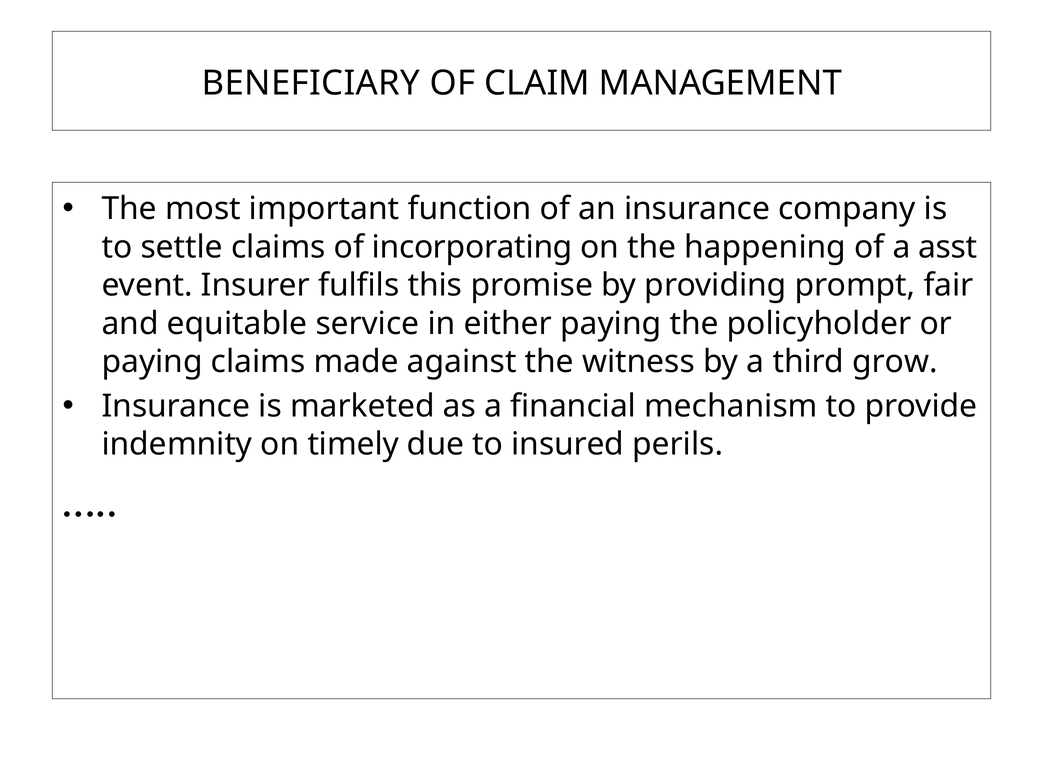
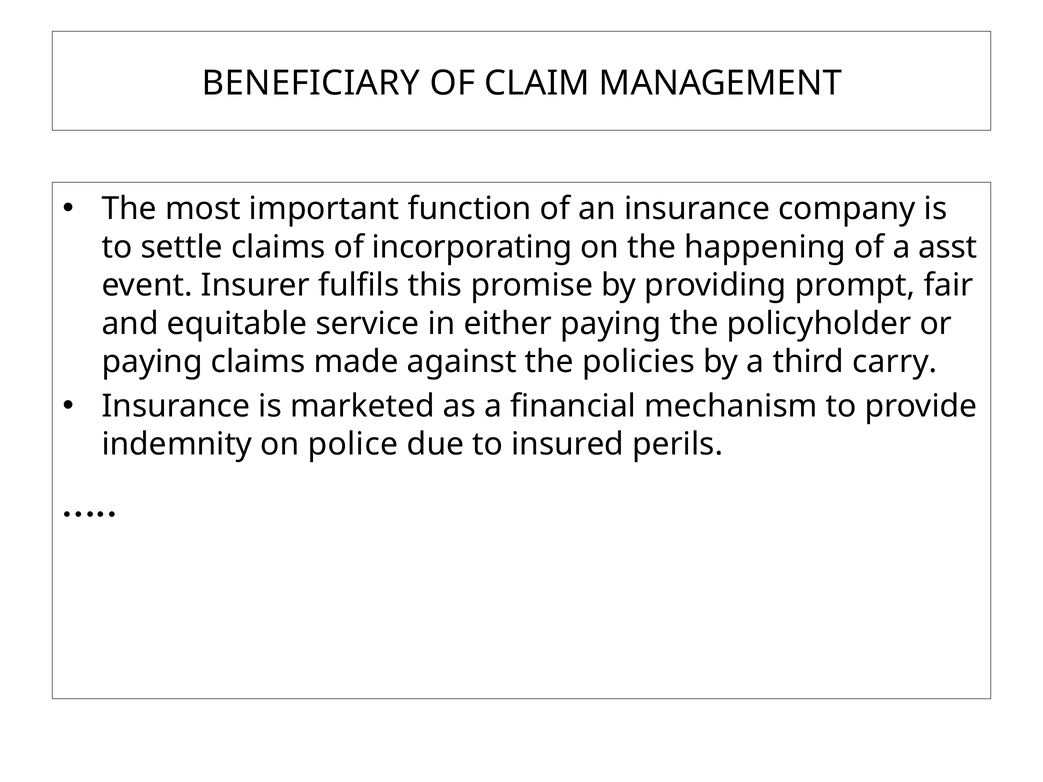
witness: witness -> policies (638, 362)
grow: grow -> carry (895, 362)
timely: timely -> police (353, 445)
